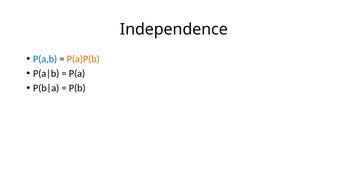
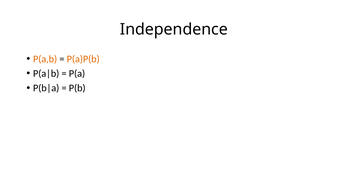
P(a,b colour: blue -> orange (45, 59)
